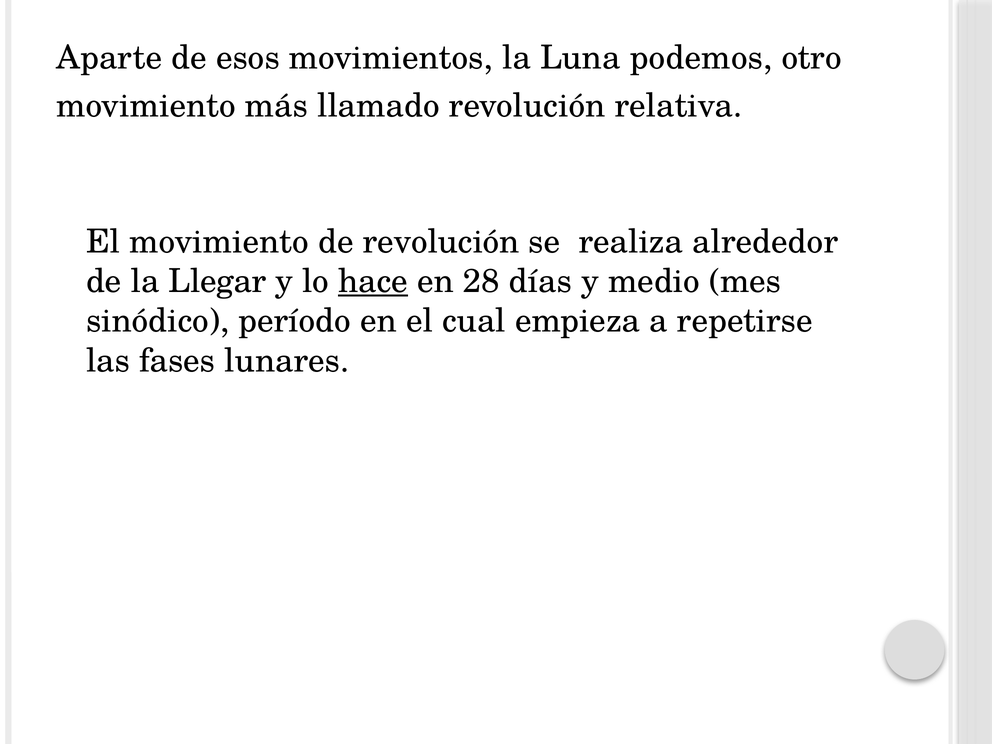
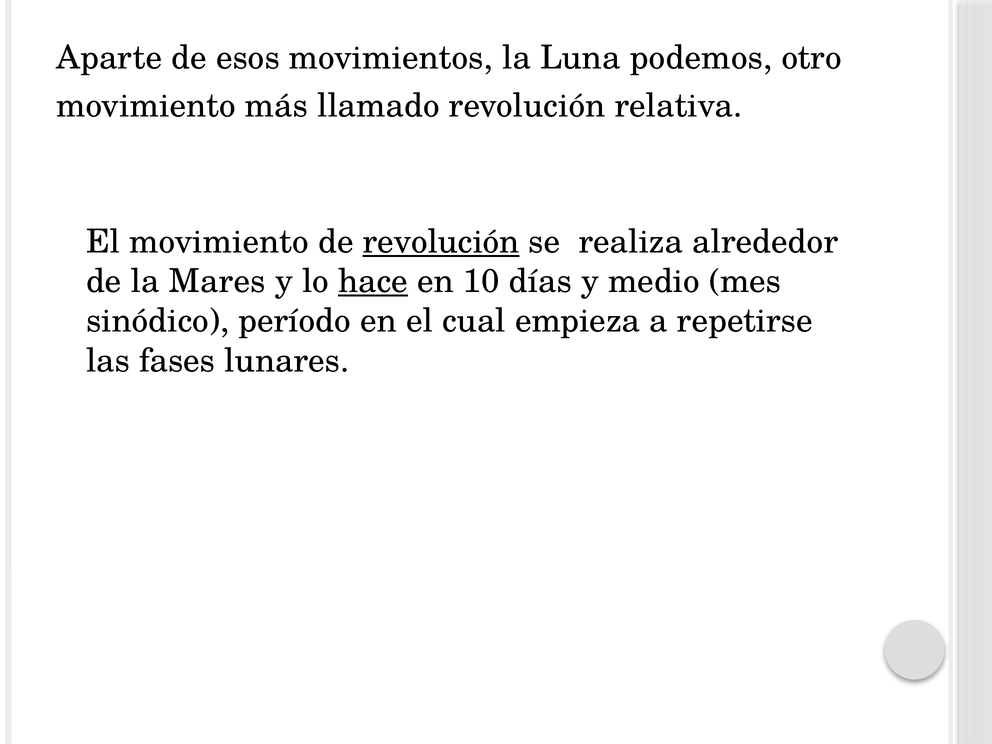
revolución underline: none -> present (441, 242)
Llegar: Llegar -> Mares (217, 281)
28: 28 -> 10 (481, 281)
